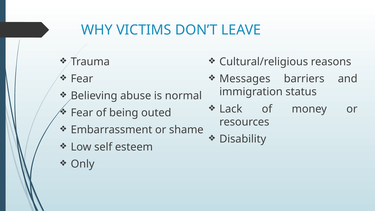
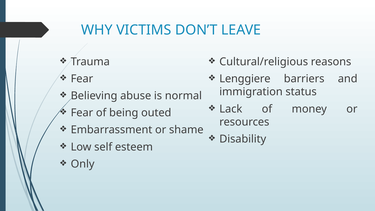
Messages: Messages -> Lenggiere (245, 79)
